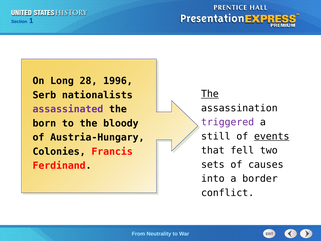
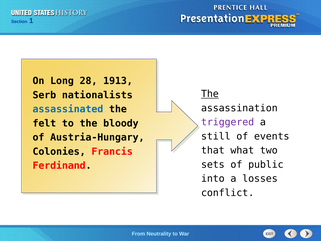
1996: 1996 -> 1913 (118, 81)
assassinated colour: purple -> blue (68, 109)
born: born -> felt (44, 123)
events underline: present -> none (272, 136)
fell: fell -> what (242, 150)
causes: causes -> public (266, 164)
border: border -> losses (260, 179)
